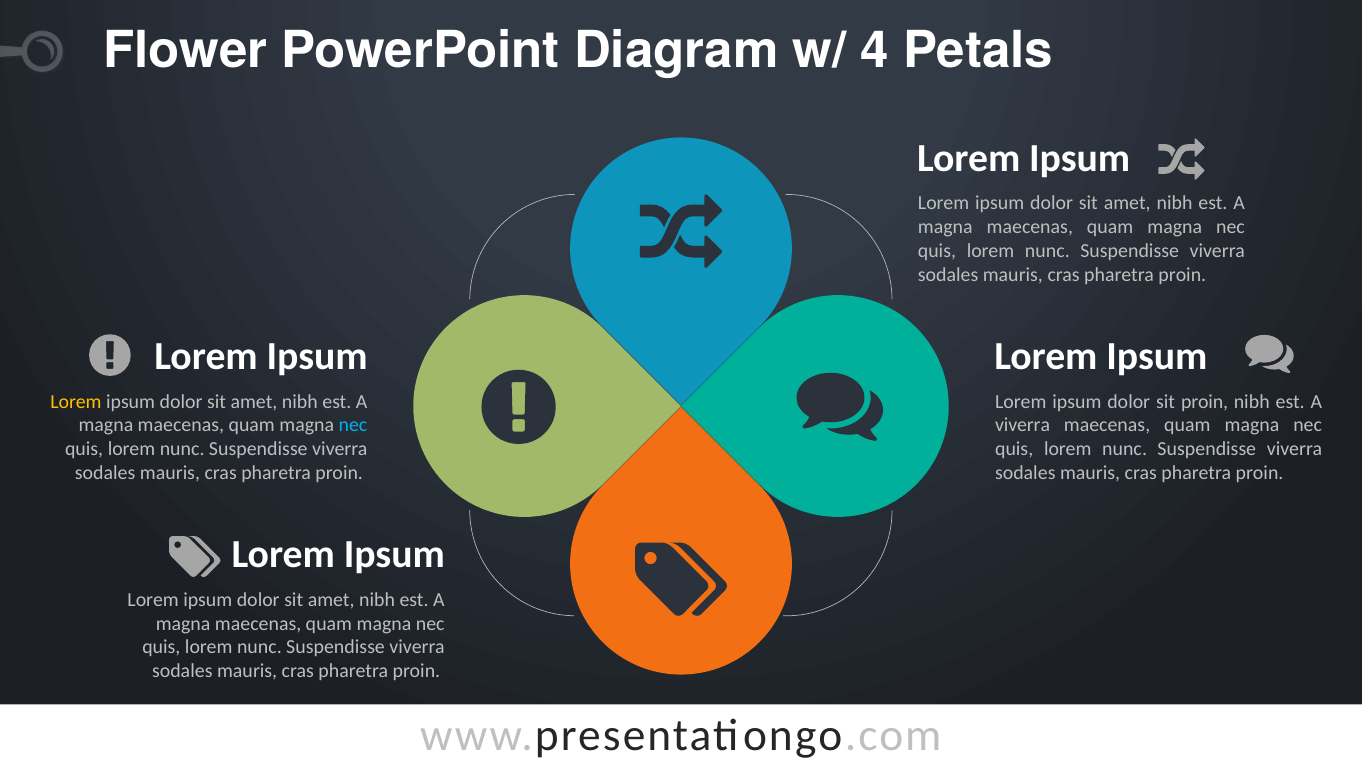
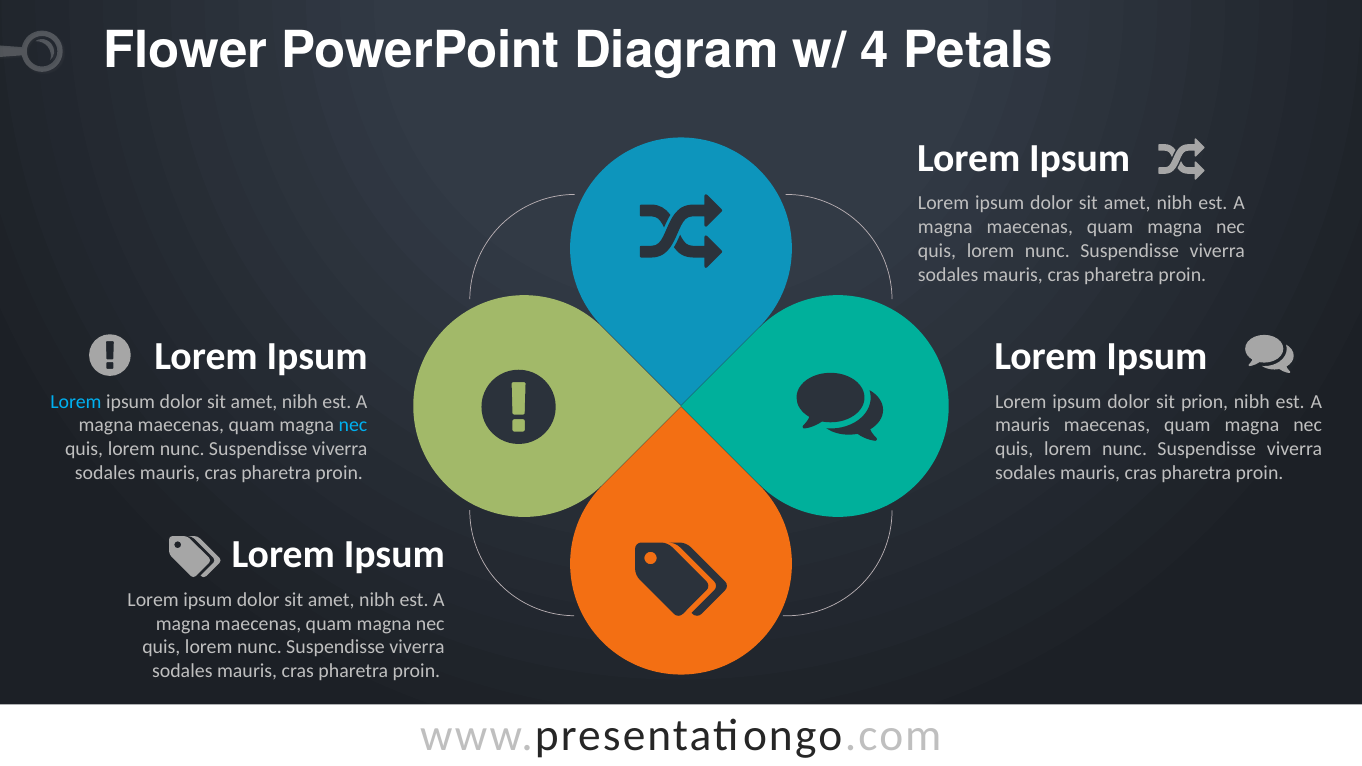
Lorem colour: yellow -> light blue (76, 402)
sit proin: proin -> prion (1205, 402)
viverra: viverra -> mauris (1023, 425)
